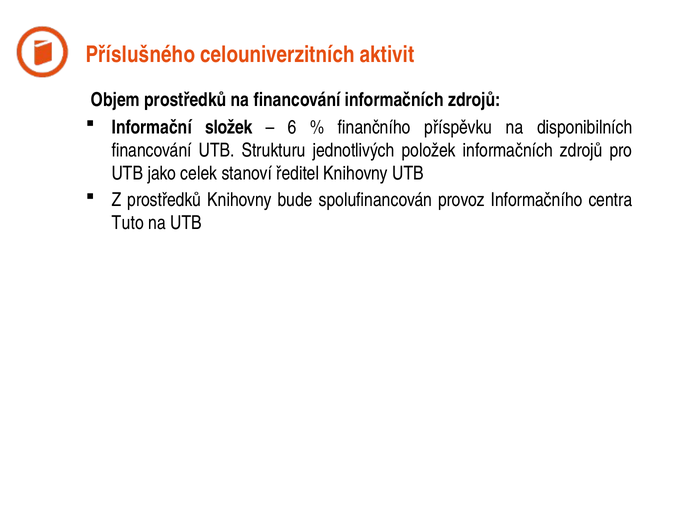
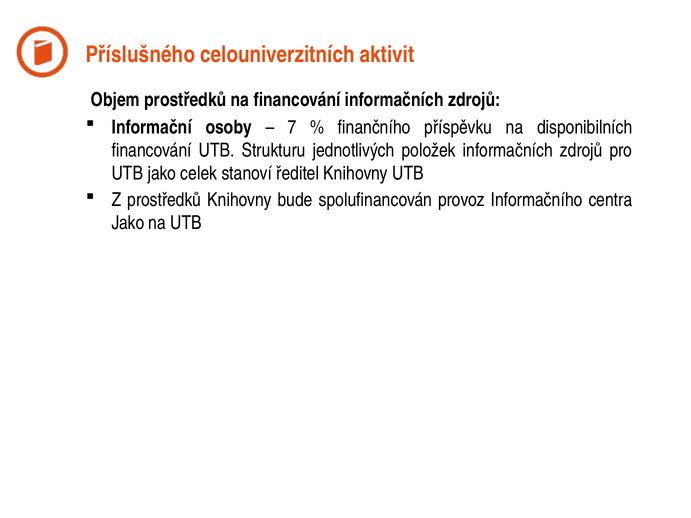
složek: složek -> osoby (229, 127)
6: 6 -> 7 (292, 127)
Tuto: Tuto -> Jako (128, 223)
